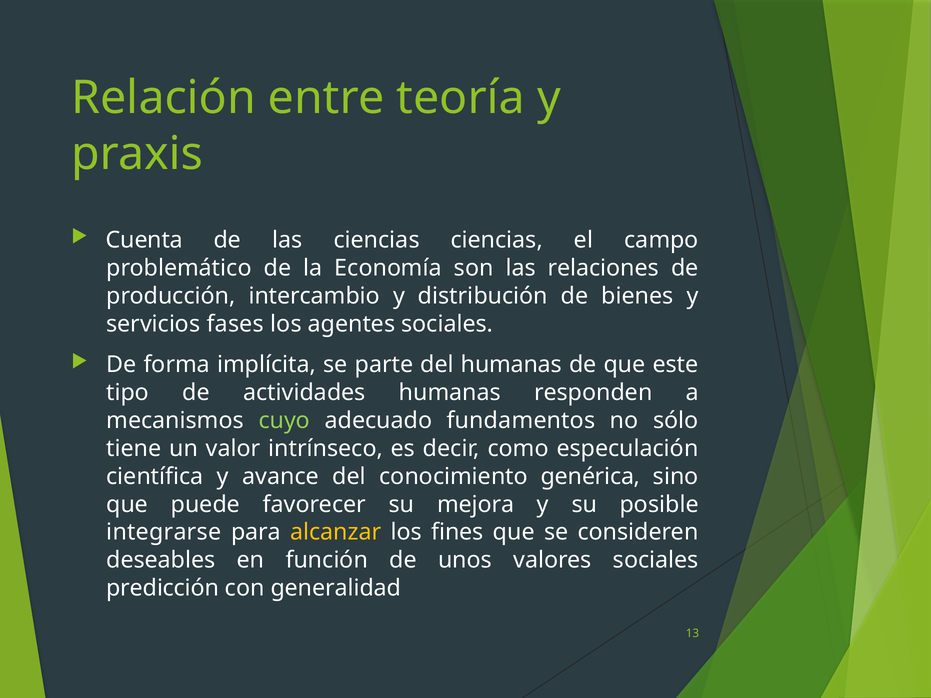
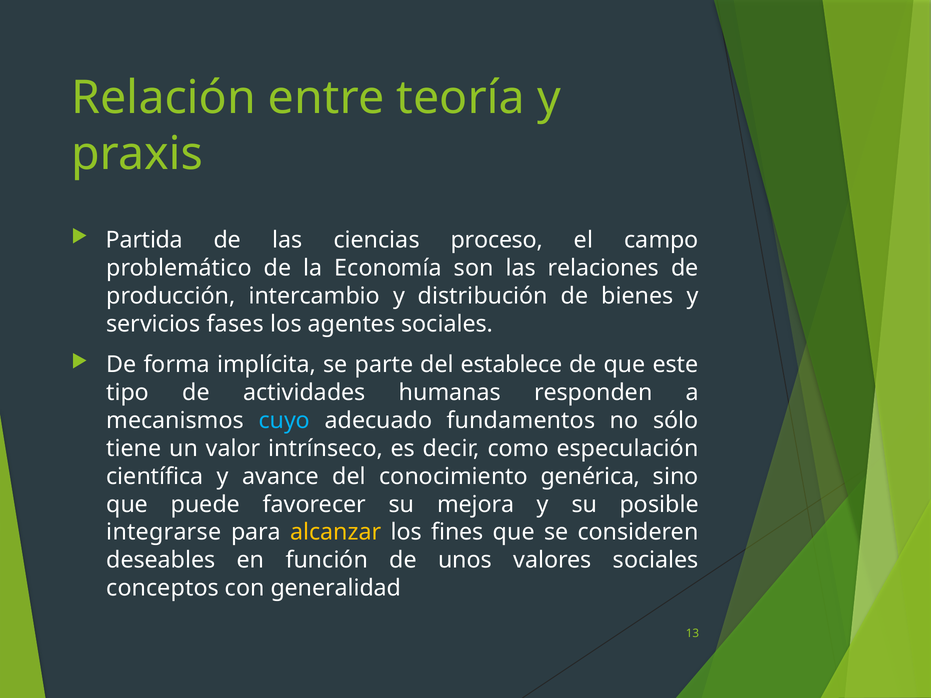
Cuenta: Cuenta -> Partida (144, 240)
ciencias ciencias: ciencias -> proceso (497, 240)
del humanas: humanas -> establece (511, 365)
cuyo colour: light green -> light blue (284, 421)
predicción: predicción -> conceptos (163, 588)
